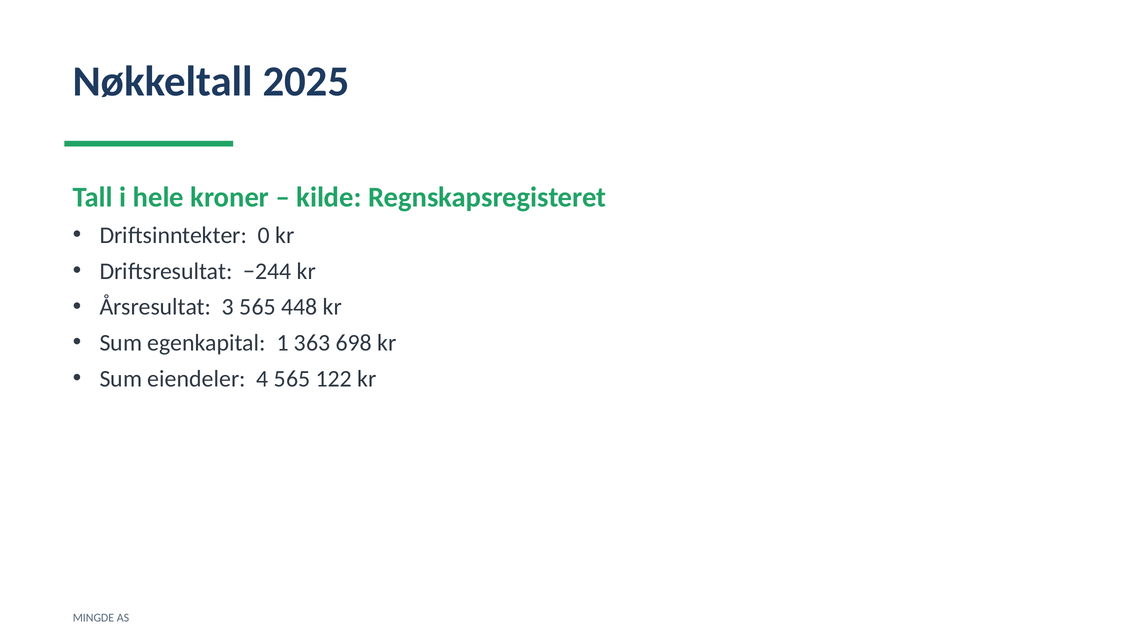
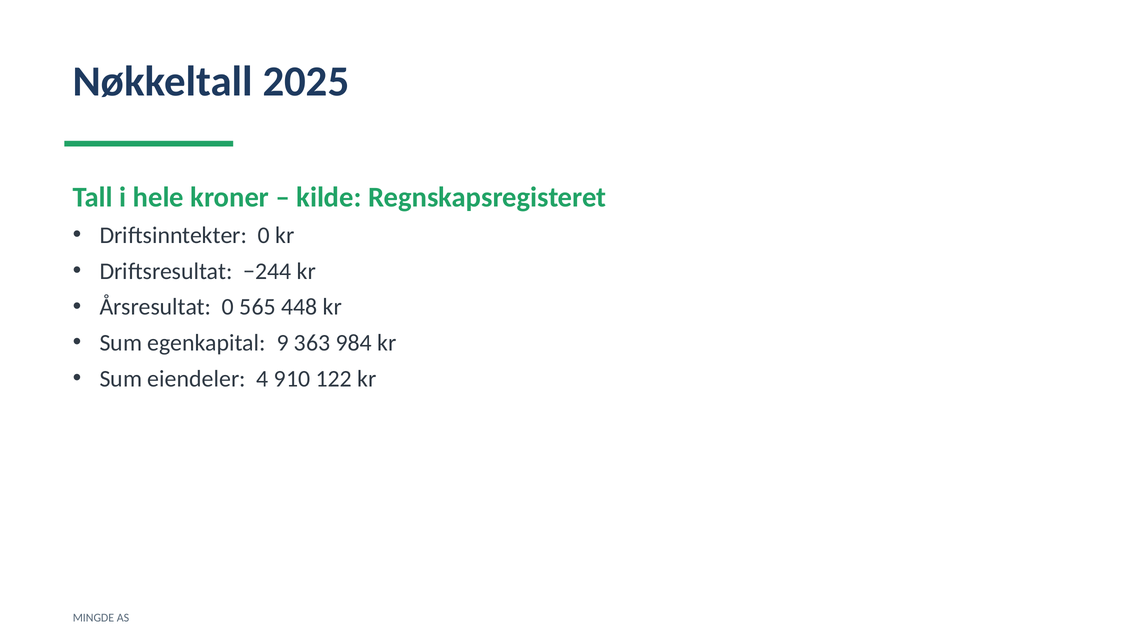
Årsresultat 3: 3 -> 0 (228, 307)
1: 1 -> 9 (283, 343)
698: 698 -> 984 (354, 343)
4 565: 565 -> 910 (292, 378)
